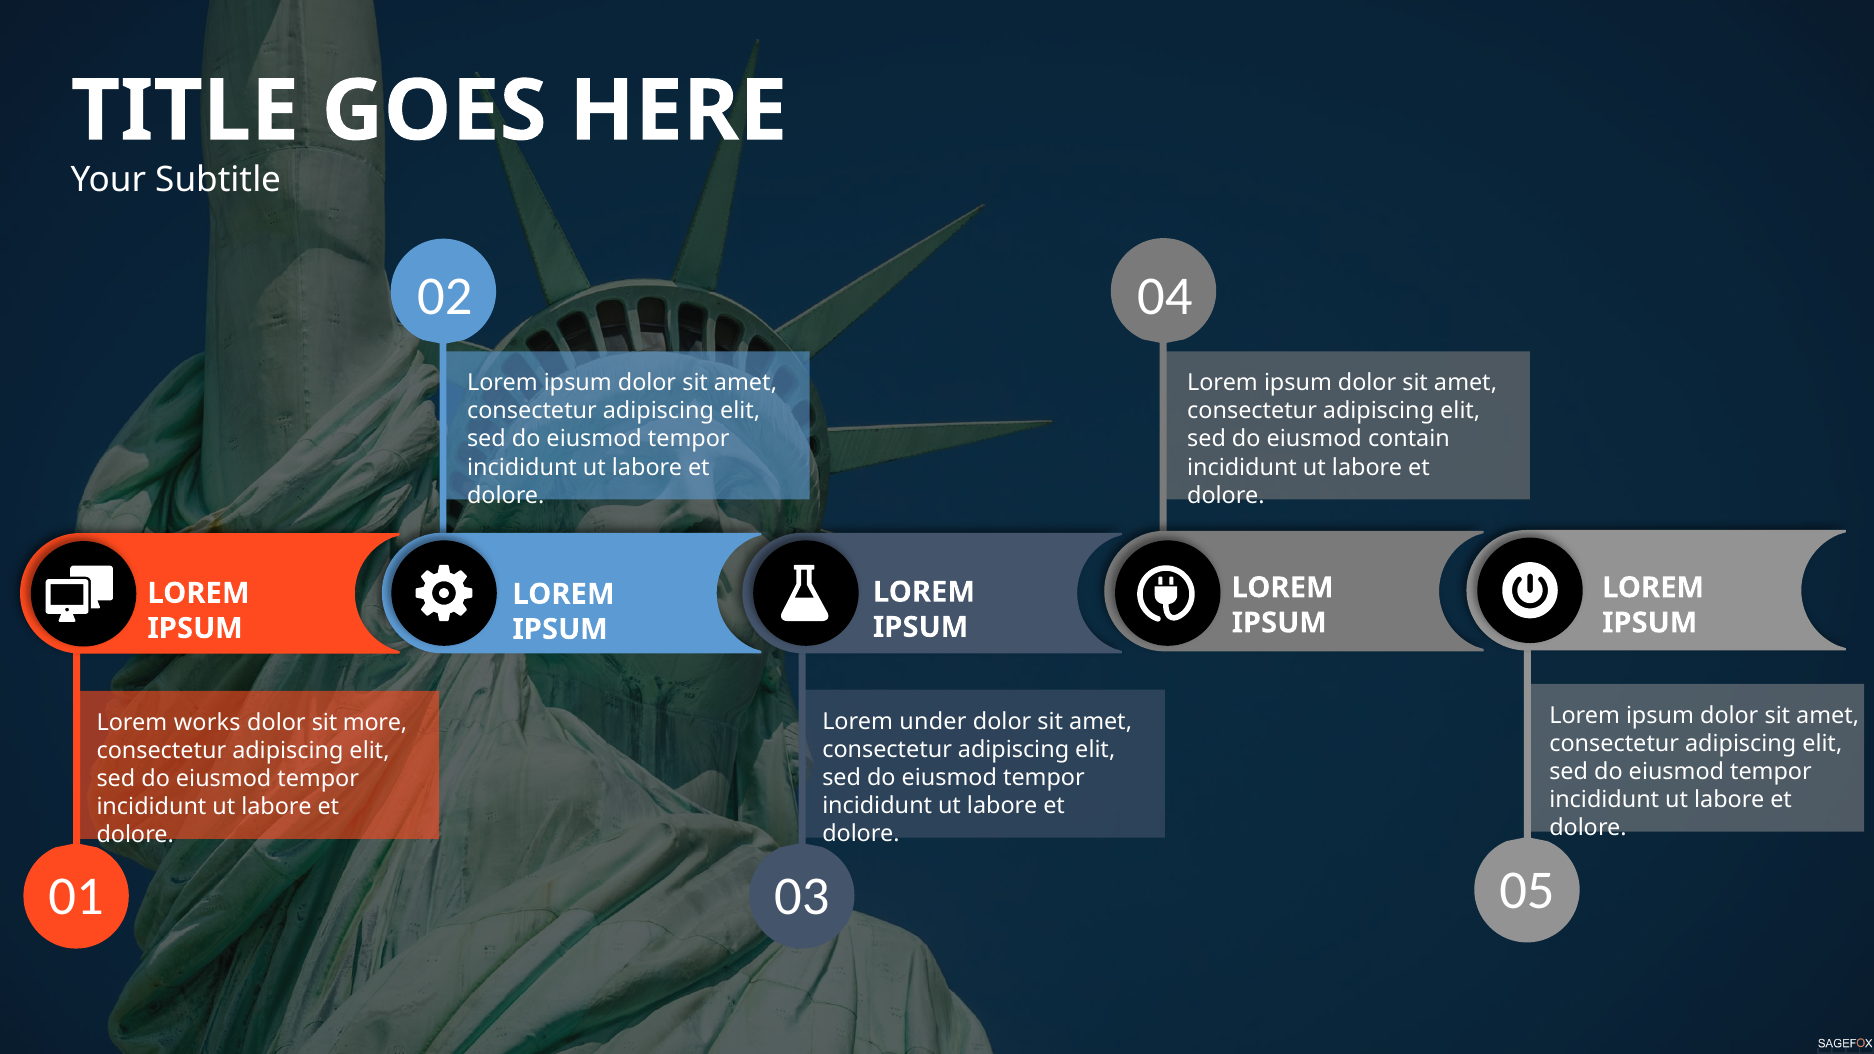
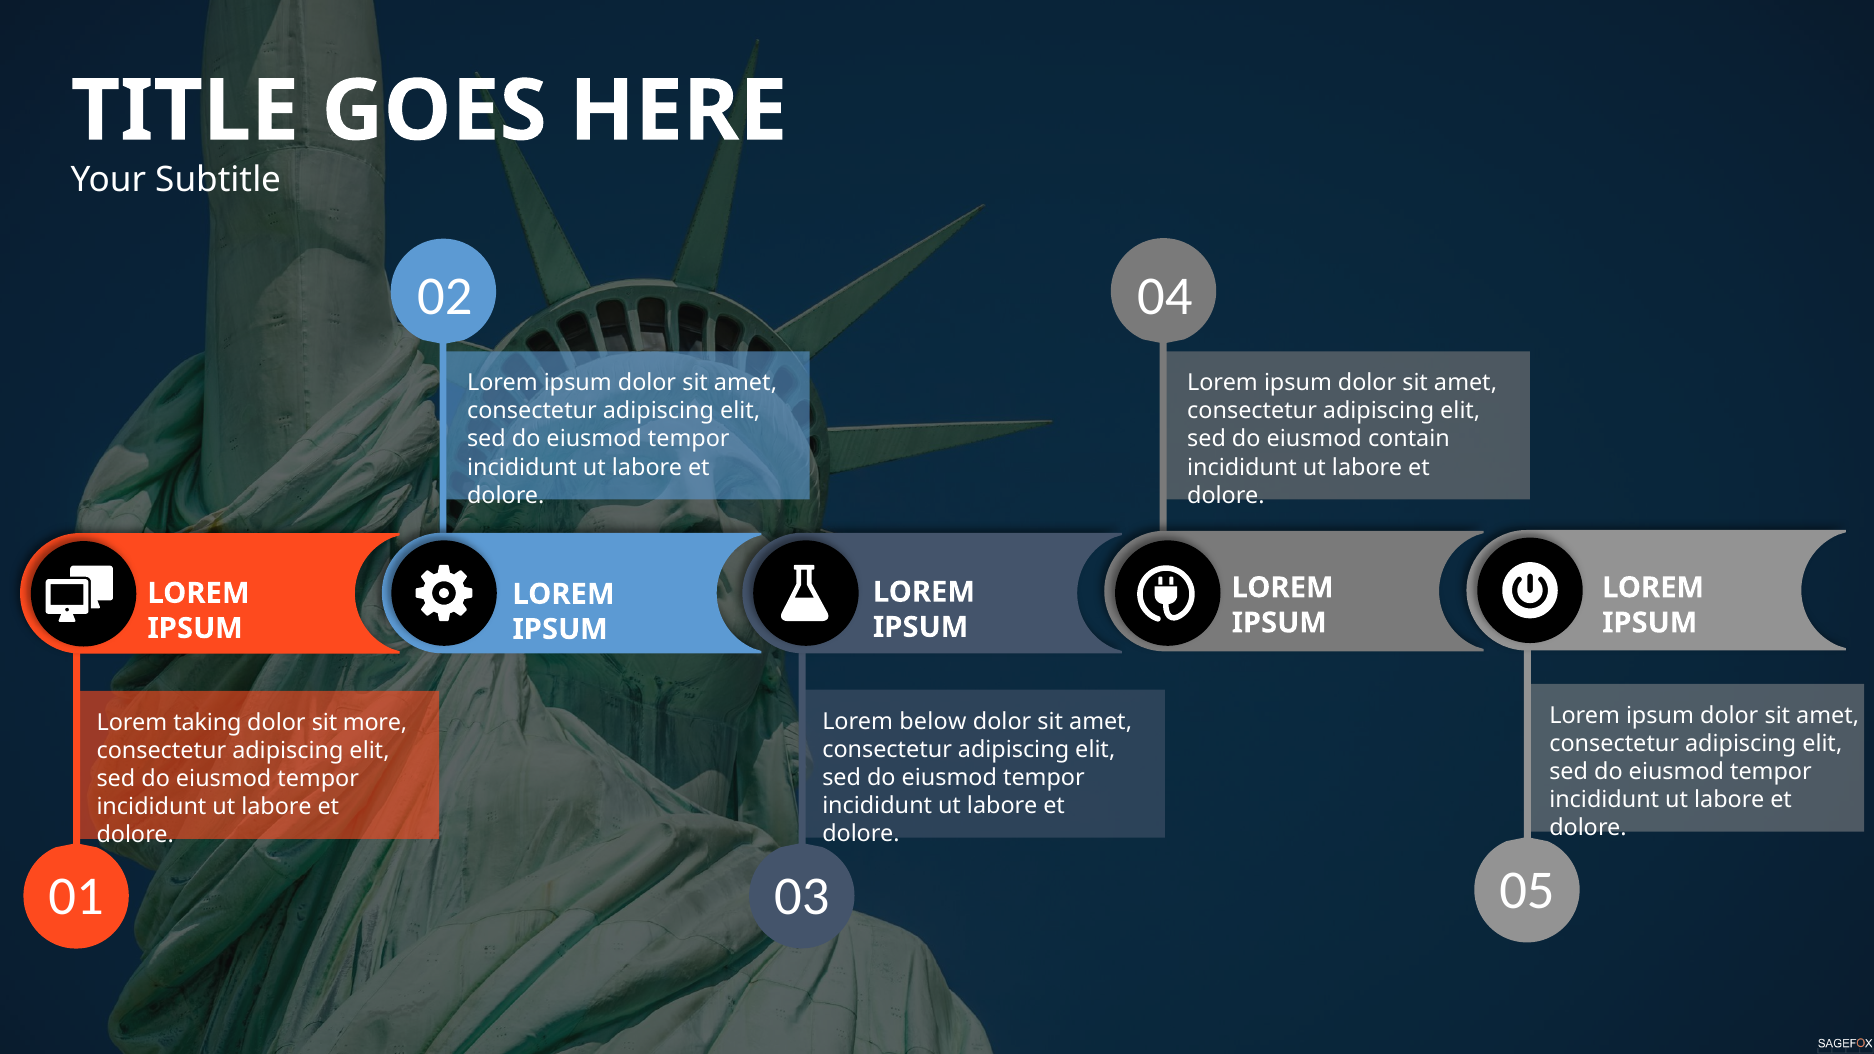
under: under -> below (933, 721)
works: works -> taking (207, 723)
